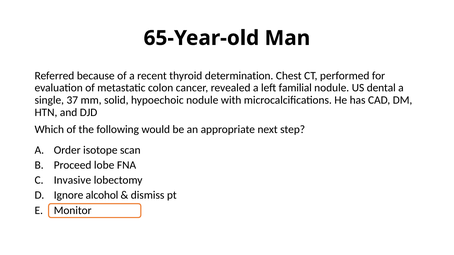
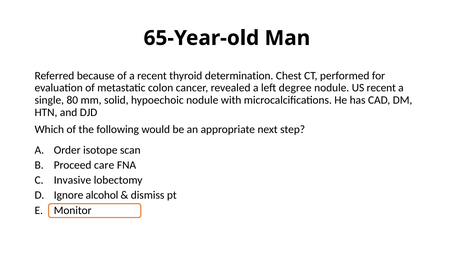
familial: familial -> degree (295, 88)
US dental: dental -> recent (381, 88)
37: 37 -> 80 (72, 100)
lobe: lobe -> care (104, 165)
